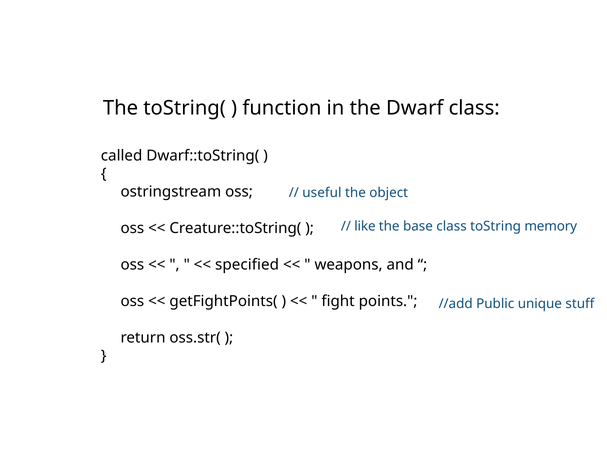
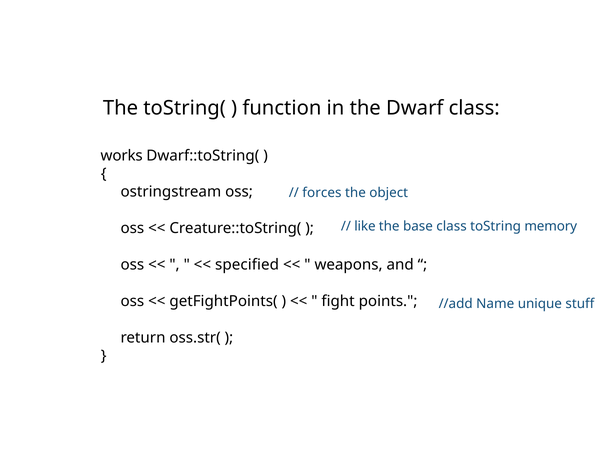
called: called -> works (122, 156)
useful: useful -> forces (322, 193)
Public: Public -> Name (495, 304)
